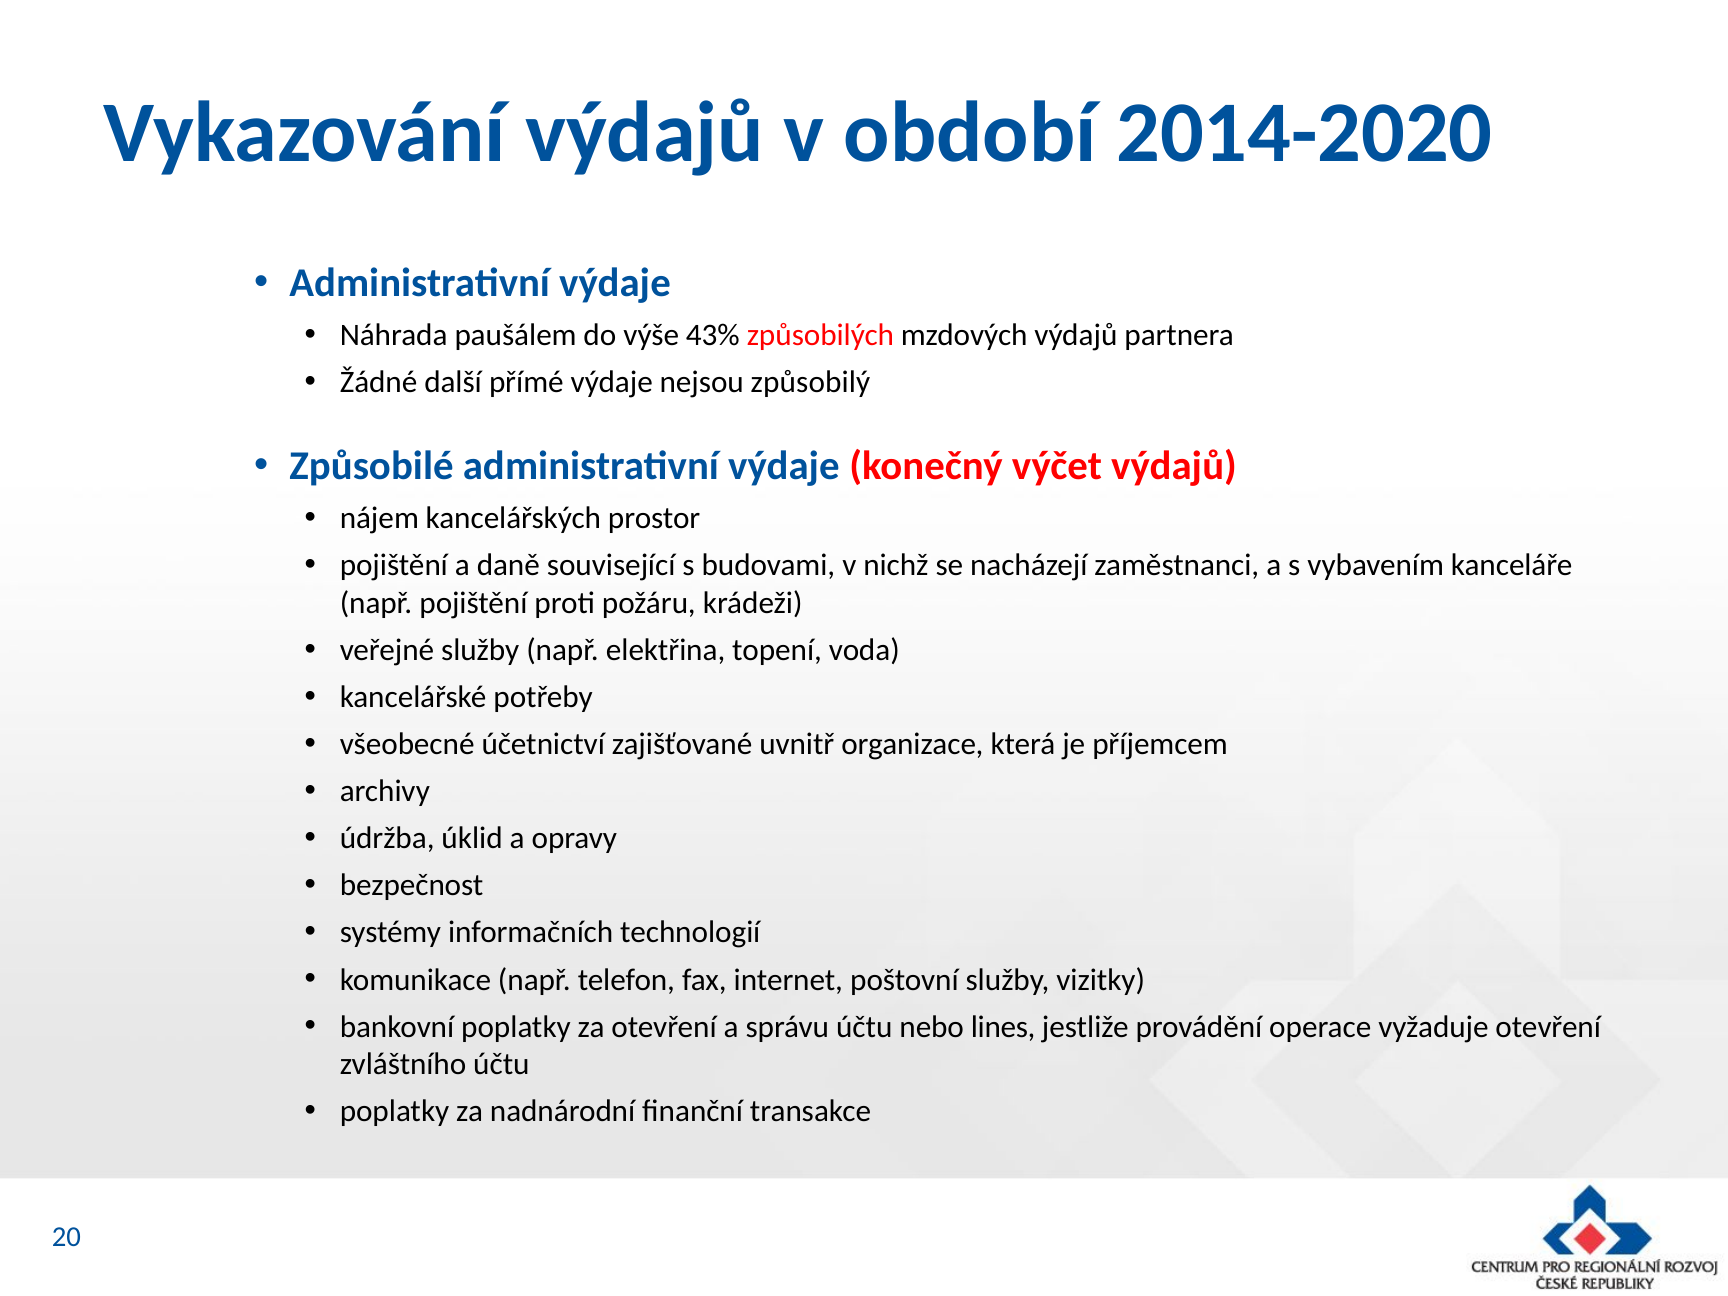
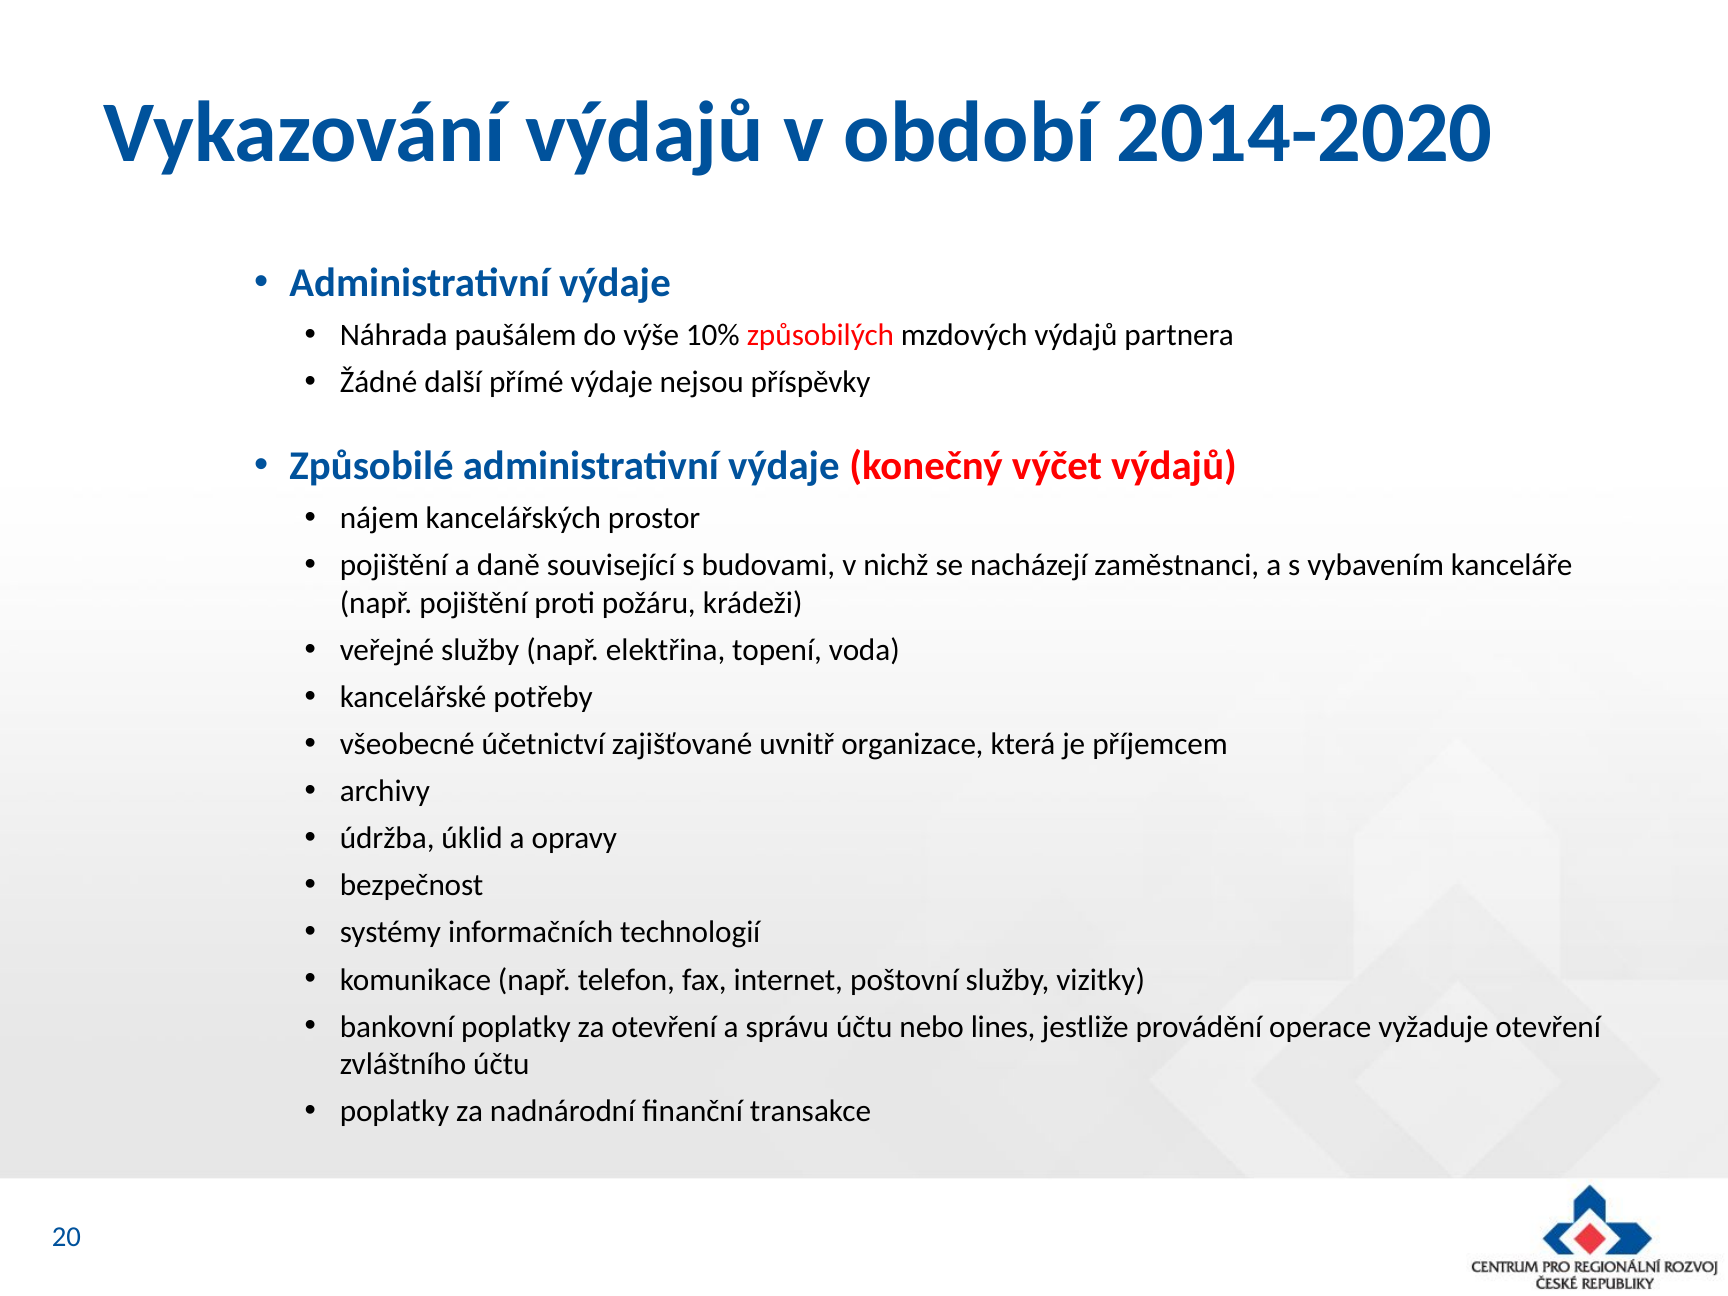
43%: 43% -> 10% (713, 335)
způsobilý: způsobilý -> příspěvky (811, 382)
